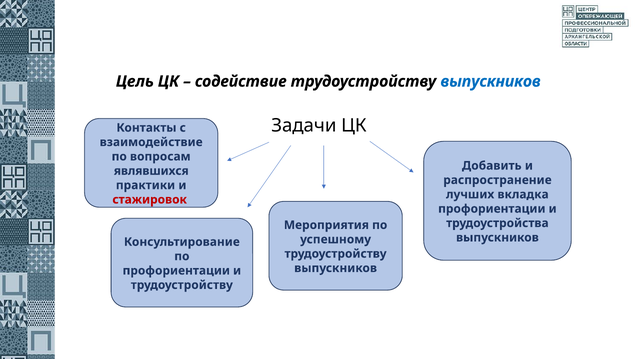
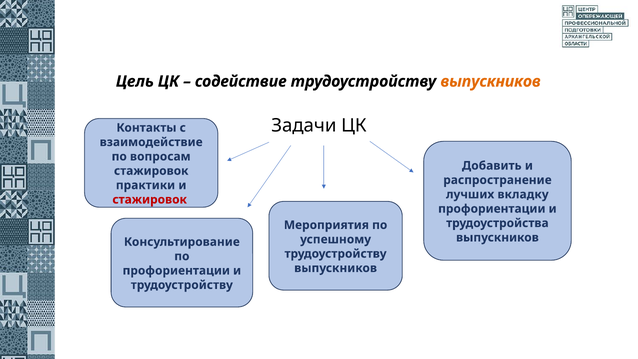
выпускников colour: blue -> orange (491, 81)
являвшихся: являвшихся -> стажировок (151, 171)
вкладка: вкладка -> вкладку (523, 194)
